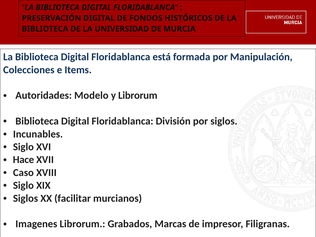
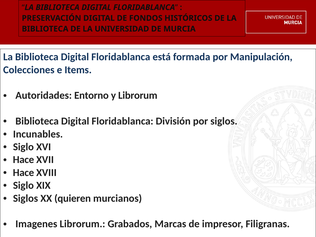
Modelo: Modelo -> Entorno (91, 95)
Caso: Caso -> Hace (23, 173)
facilitar: facilitar -> quieren (73, 198)
